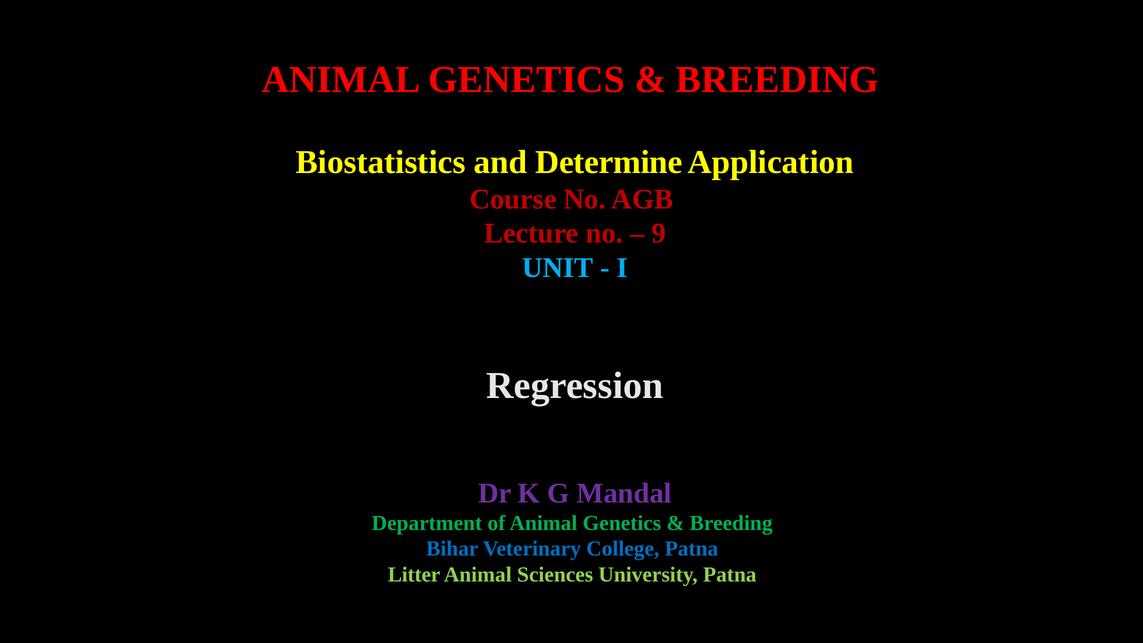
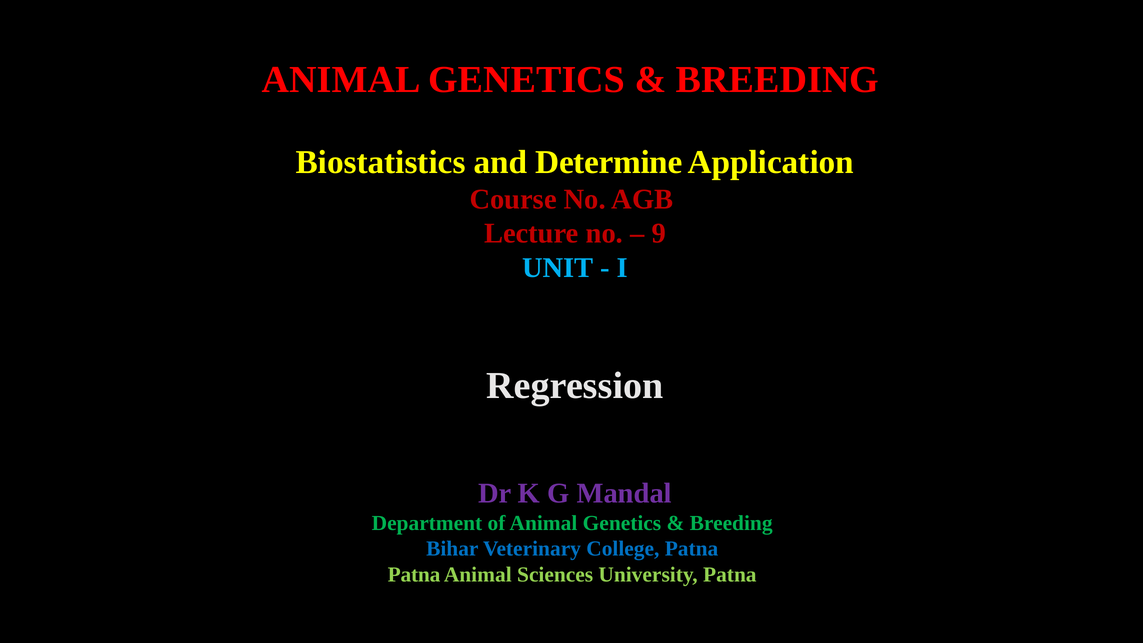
Litter: Litter -> Patna (414, 574)
